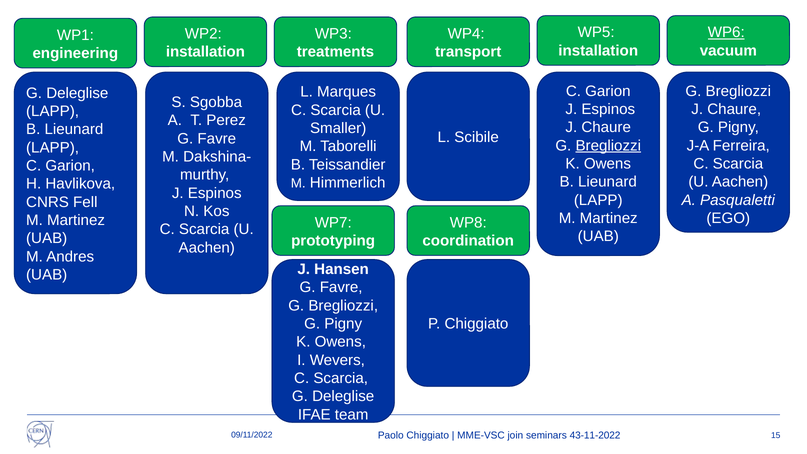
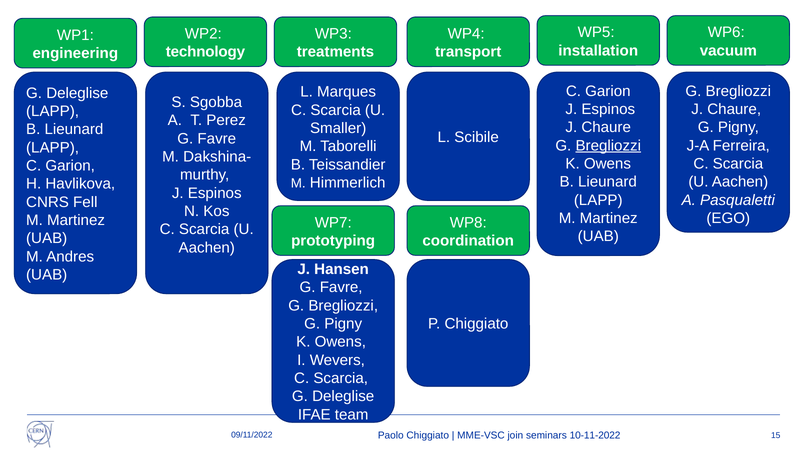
WP6 underline: present -> none (726, 32)
installation: installation -> technology (205, 52)
43-11-2022: 43-11-2022 -> 10-11-2022 (595, 435)
